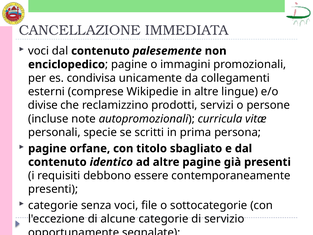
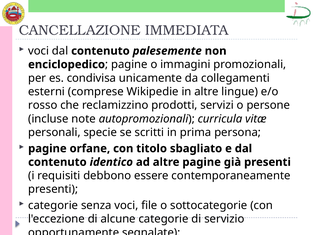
divise: divise -> rosso (43, 105)
